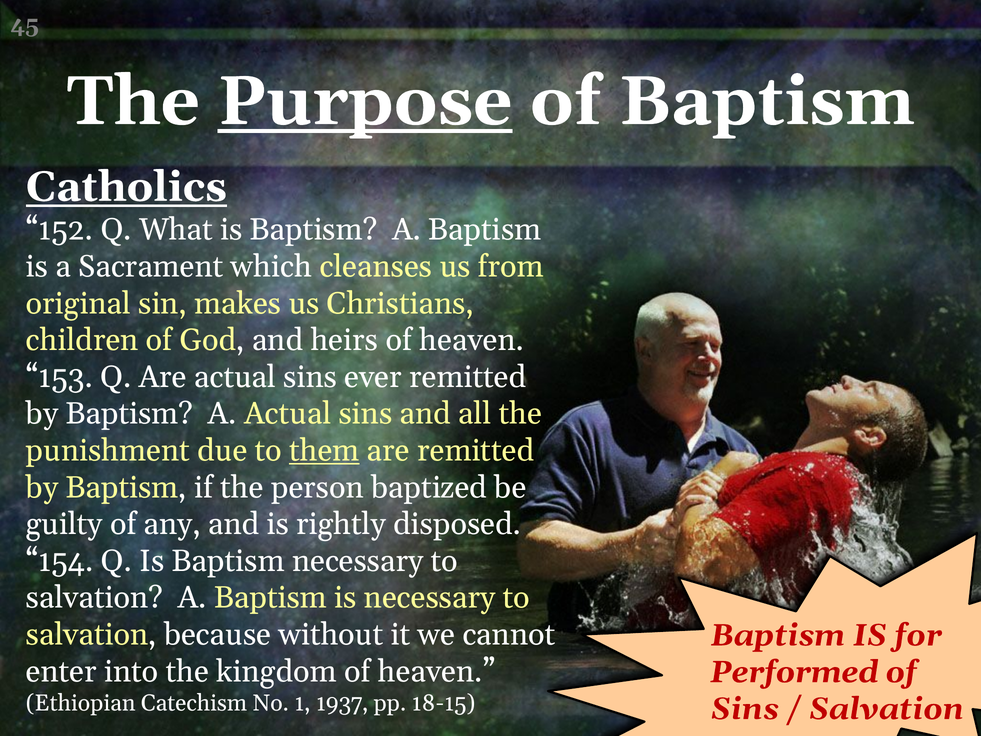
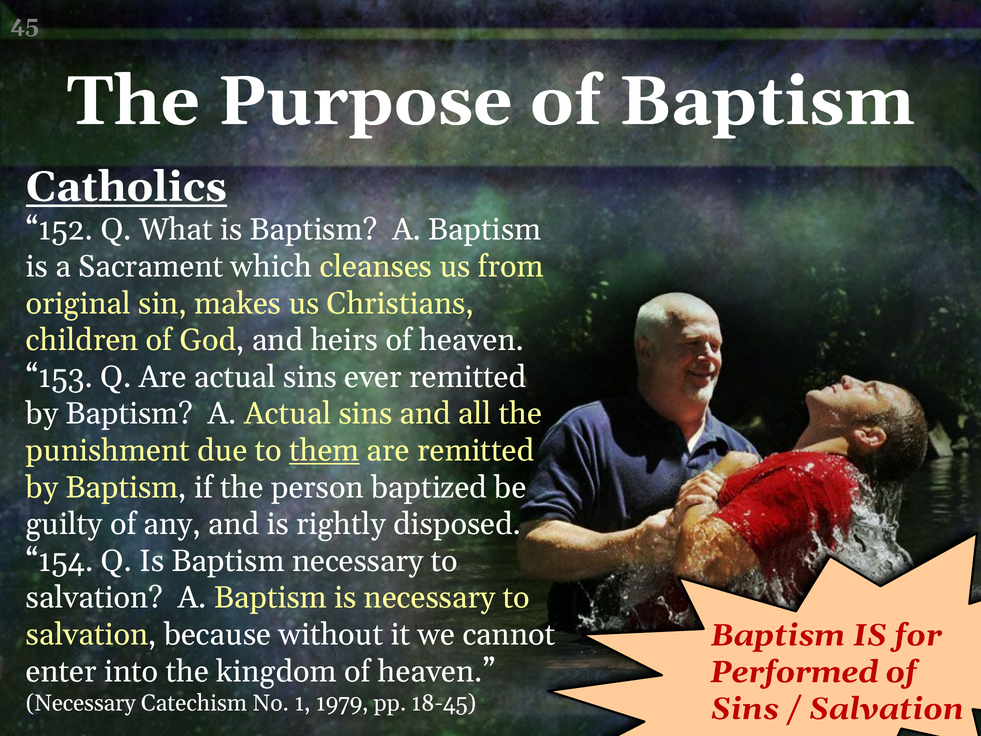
Purpose underline: present -> none (365, 101)
Ethiopian: Ethiopian -> Necessary (81, 703)
1937: 1937 -> 1979 (342, 703)
18-15: 18-15 -> 18-45 (444, 703)
